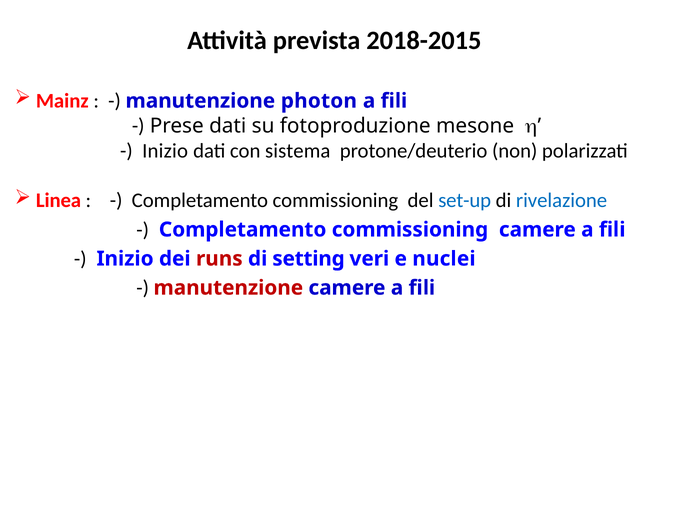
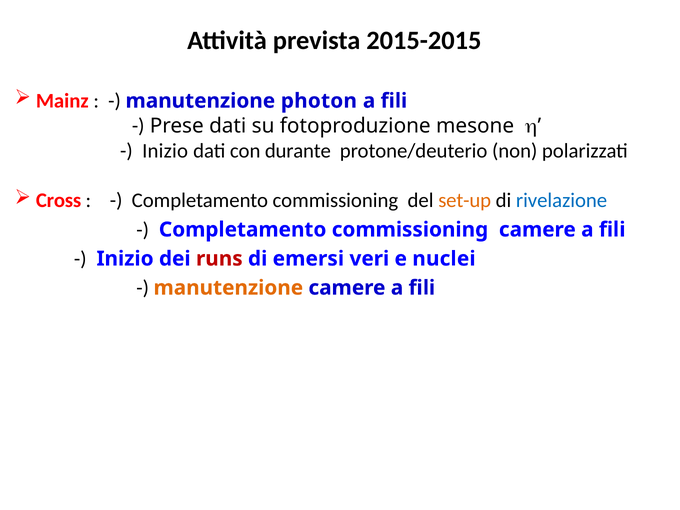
2018-2015: 2018-2015 -> 2015-2015 (424, 40)
sistema: sistema -> durante (298, 151)
Linea: Linea -> Cross (59, 201)
set-up colour: blue -> orange (465, 201)
setting: setting -> emersi (308, 259)
manutenzione colour: red -> orange (228, 288)
